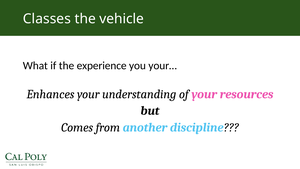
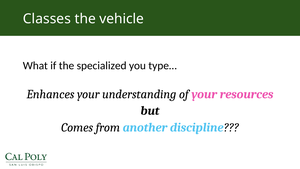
experience: experience -> specialized (102, 65)
your…: your… -> type… (163, 65)
